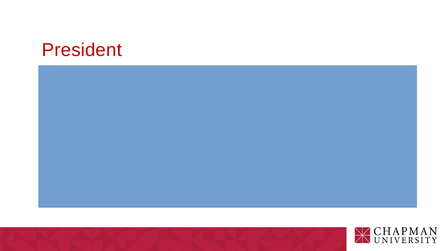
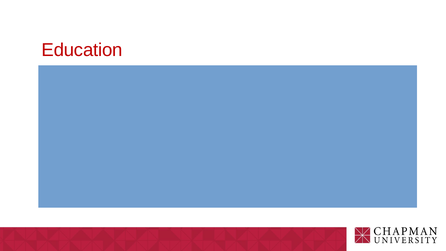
President: President -> Education (82, 50)
